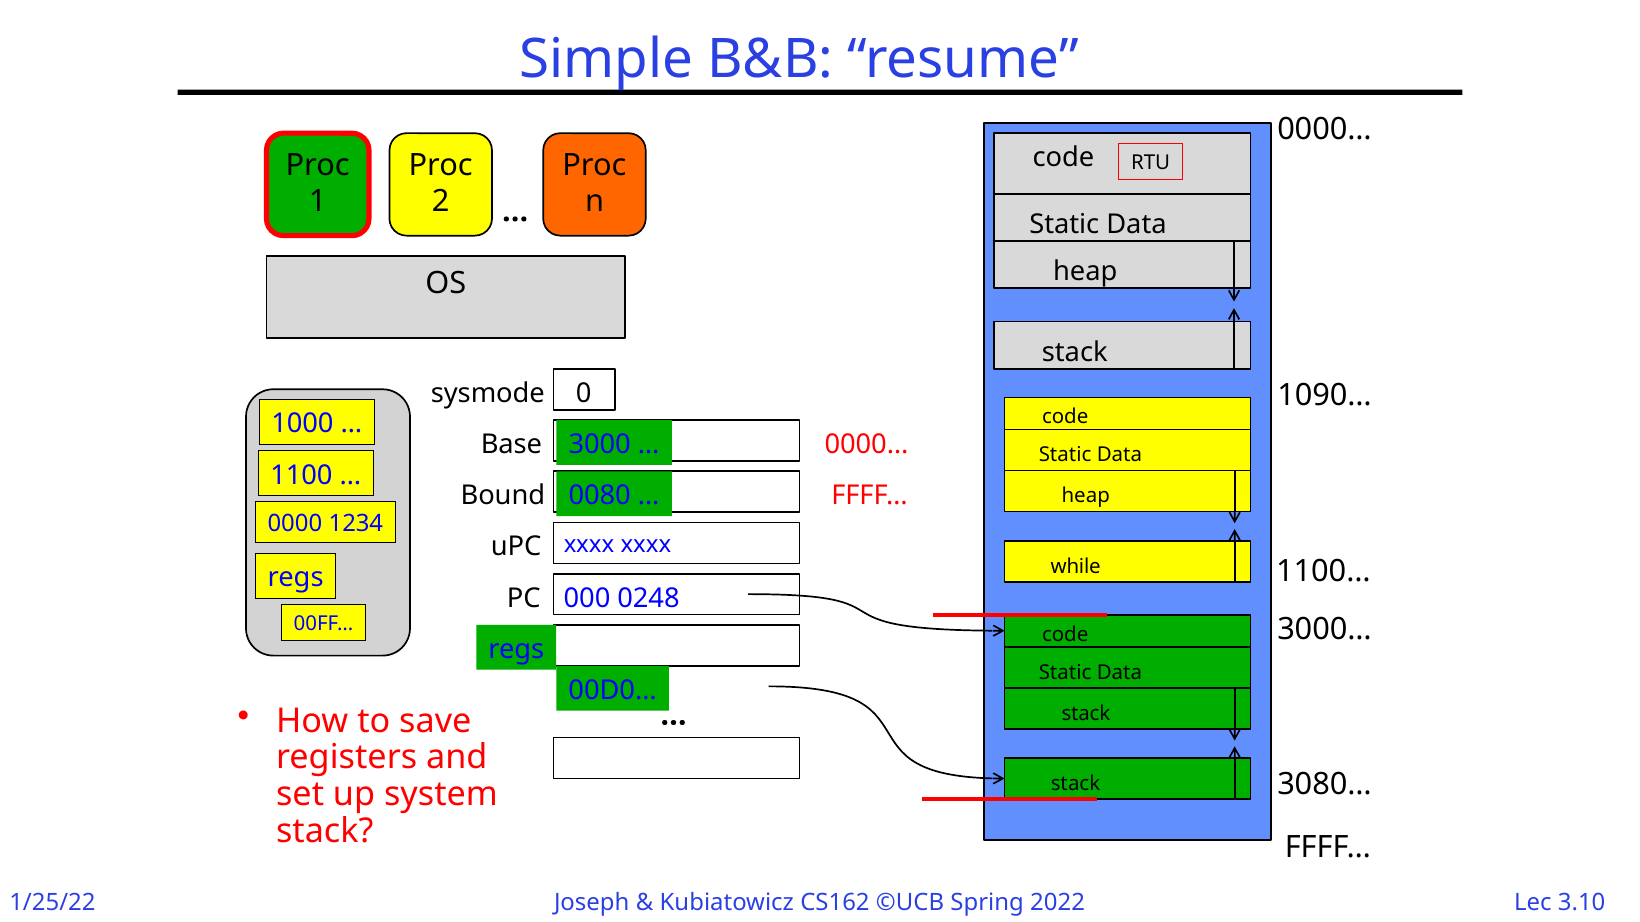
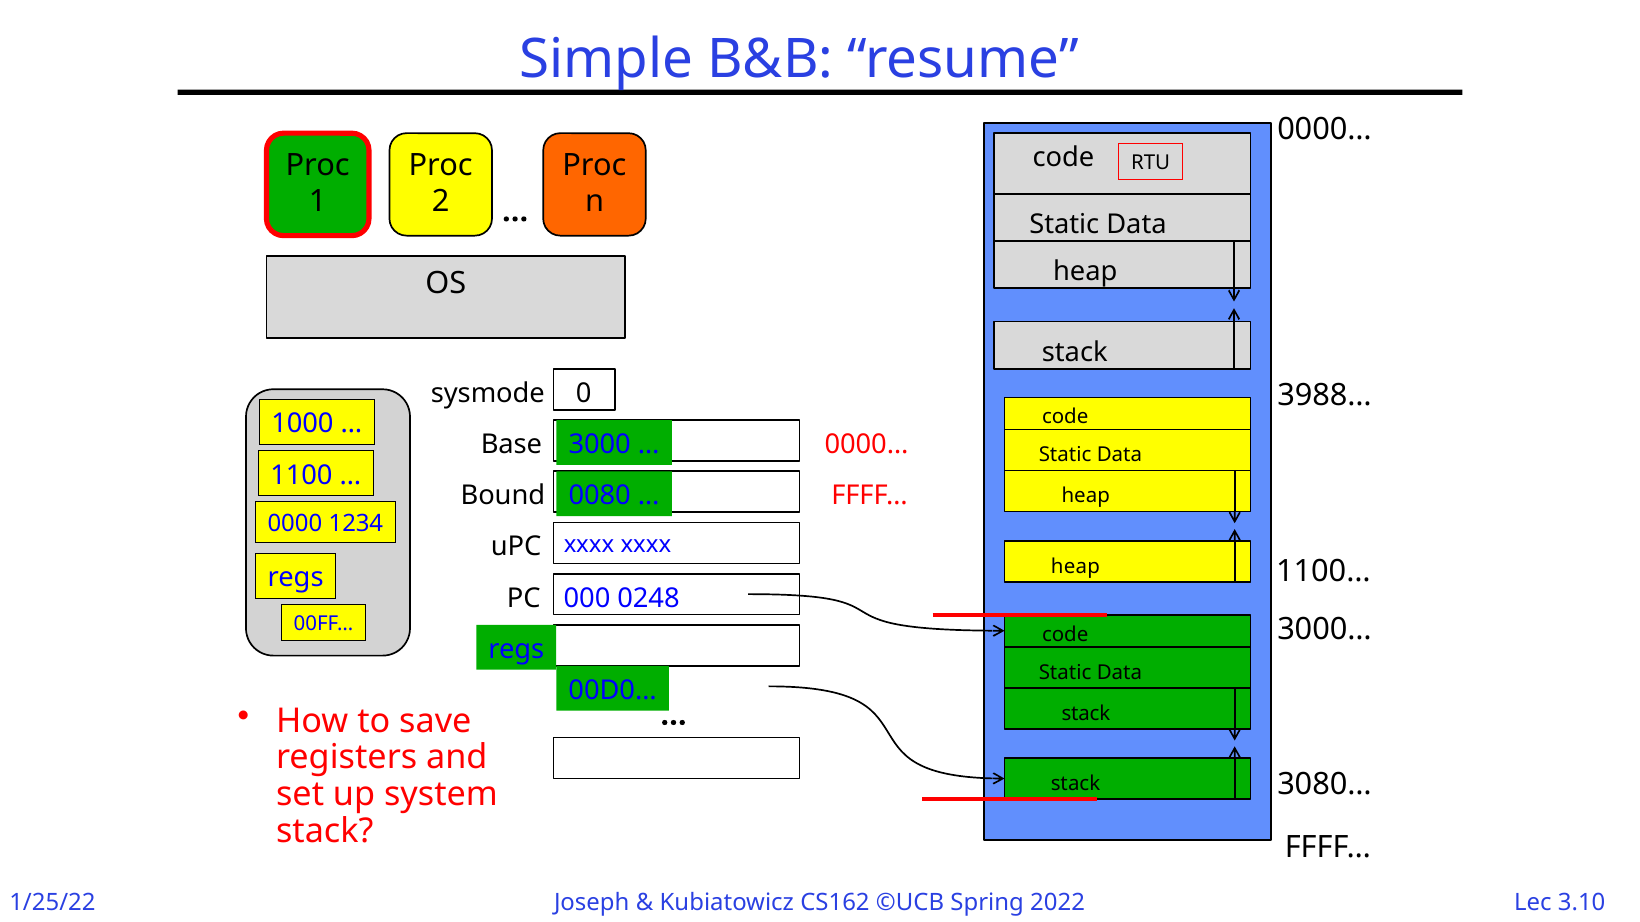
1090…: 1090… -> 3988… (1325, 396)
while: while -> heap (1075, 567)
